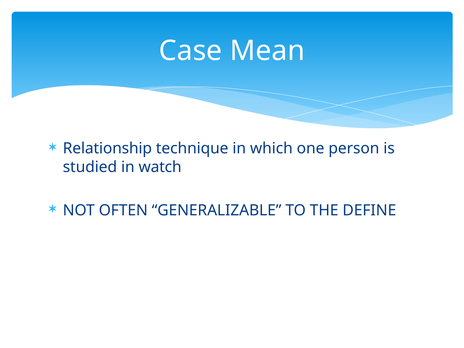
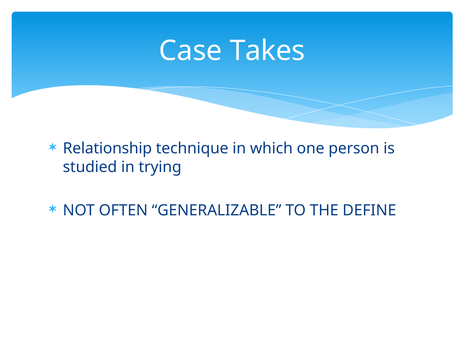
Mean: Mean -> Takes (267, 51)
watch: watch -> trying (160, 167)
